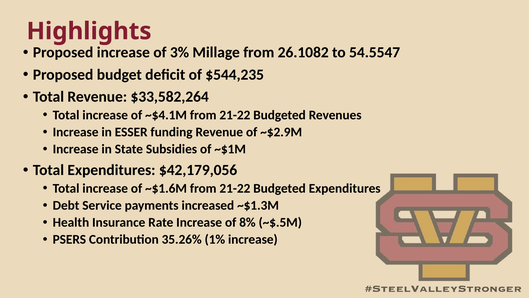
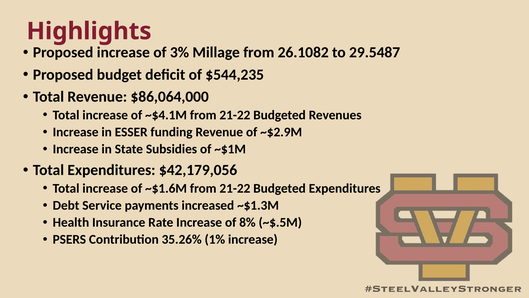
54.5547: 54.5547 -> 29.5487 (375, 52)
$33,582,264: $33,582,264 -> $86,064,000 (170, 97)
